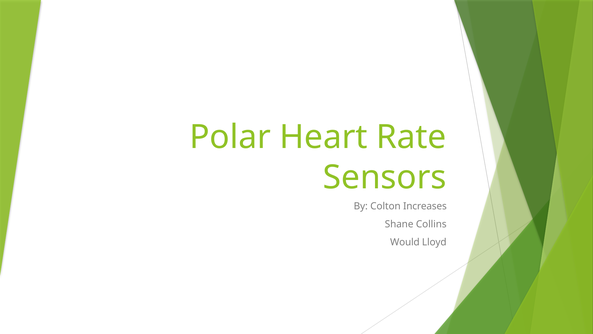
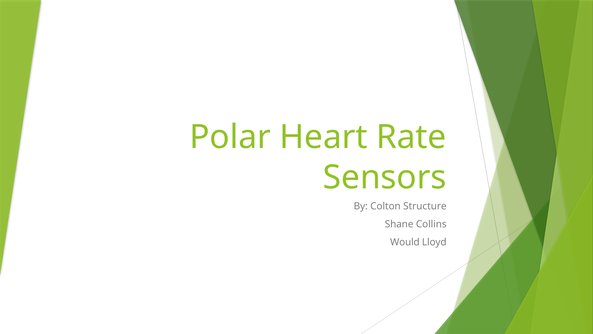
Increases: Increases -> Structure (425, 206)
